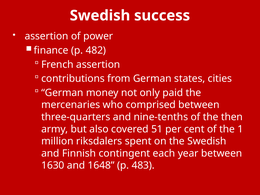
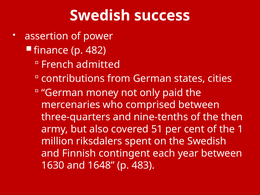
French assertion: assertion -> admitted (98, 64)
